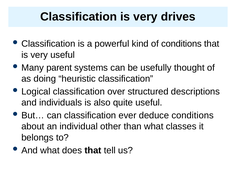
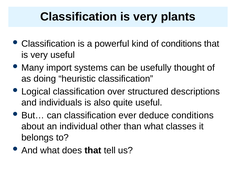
drives: drives -> plants (178, 17)
parent: parent -> import (59, 68)
